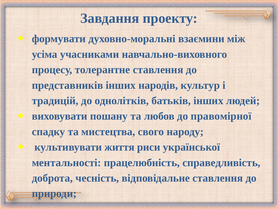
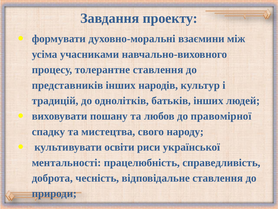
життя: життя -> освіти (120, 147)
